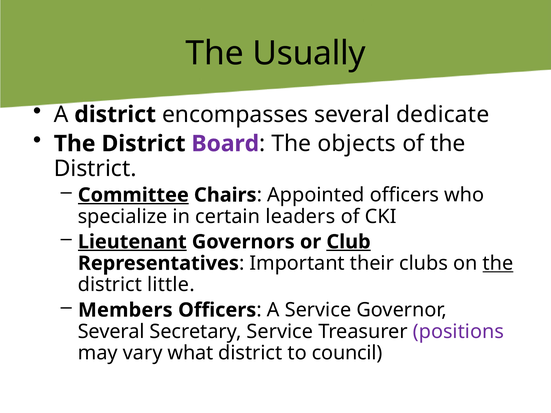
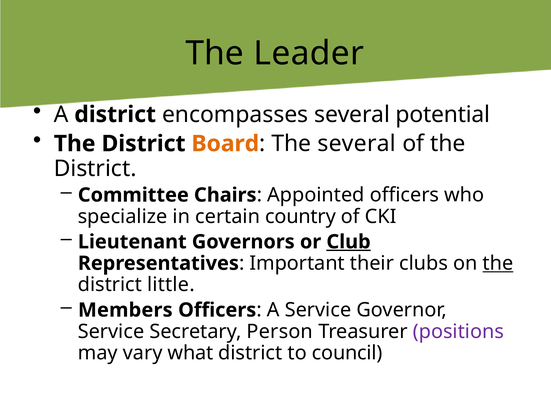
Usually: Usually -> Leader (309, 53)
dedicate: dedicate -> potential (443, 115)
Board colour: purple -> orange (225, 144)
The objects: objects -> several (357, 144)
Committee underline: present -> none (133, 195)
leaders: leaders -> country (301, 217)
Lieutenant underline: present -> none (132, 242)
Several: Several -> Service (111, 332)
Secretary Service: Service -> Person (280, 332)
